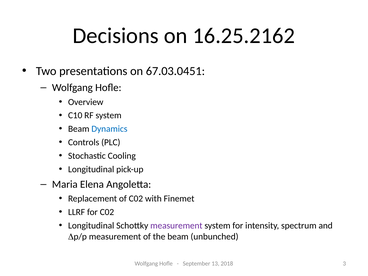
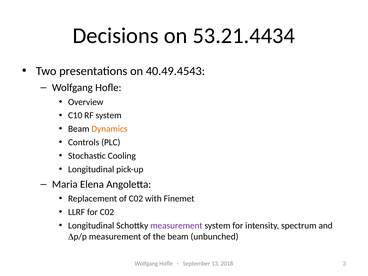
16.25.2162: 16.25.2162 -> 53.21.4434 (244, 36)
67.03.0451: 67.03.0451 -> 40.49.4543 (175, 71)
Dynamics colour: blue -> orange (109, 129)
